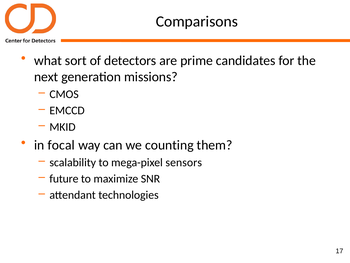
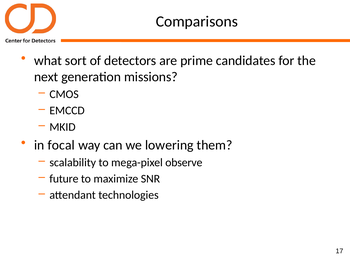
counting: counting -> lowering (169, 145)
sensors: sensors -> observe (184, 162)
